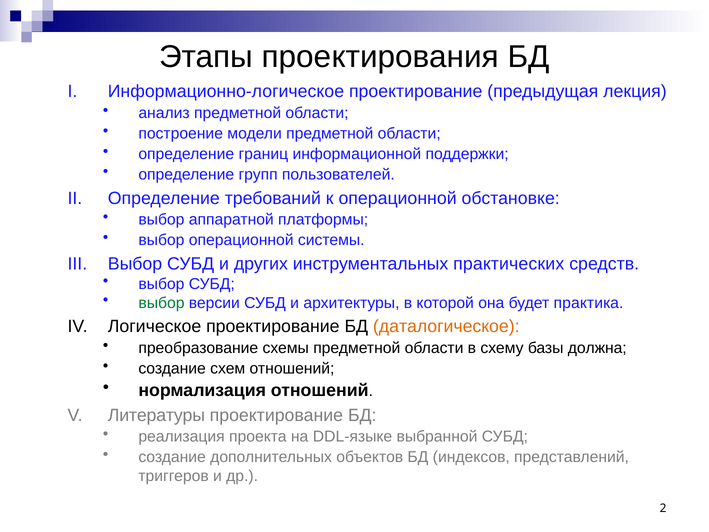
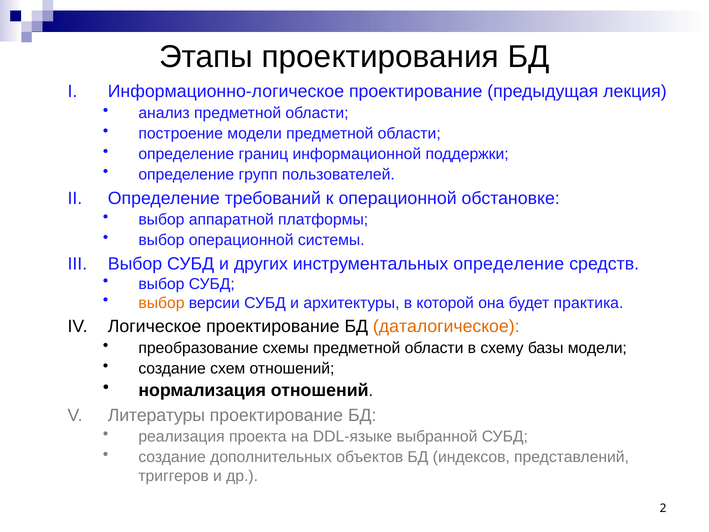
инструментальных практических: практических -> определение (509, 264)
выбор colour: green -> orange (161, 303)
базы должна: должна -> модели (597, 348)
